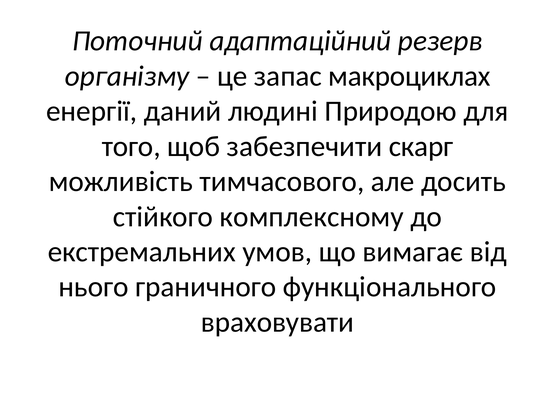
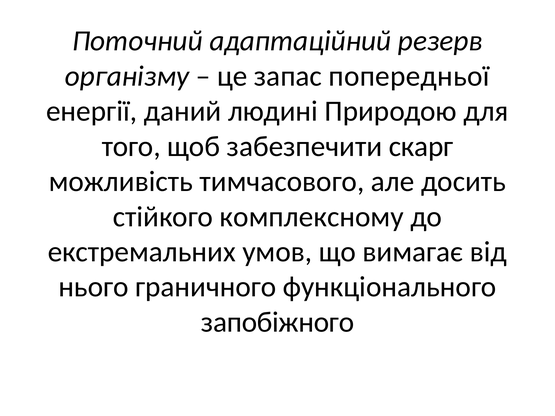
макроциклах: макроциклах -> попередньої (409, 76)
враховувати: враховувати -> запобіжного (278, 322)
